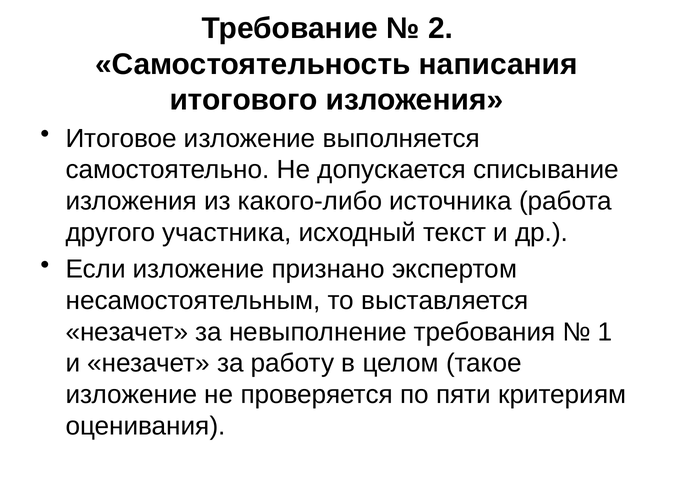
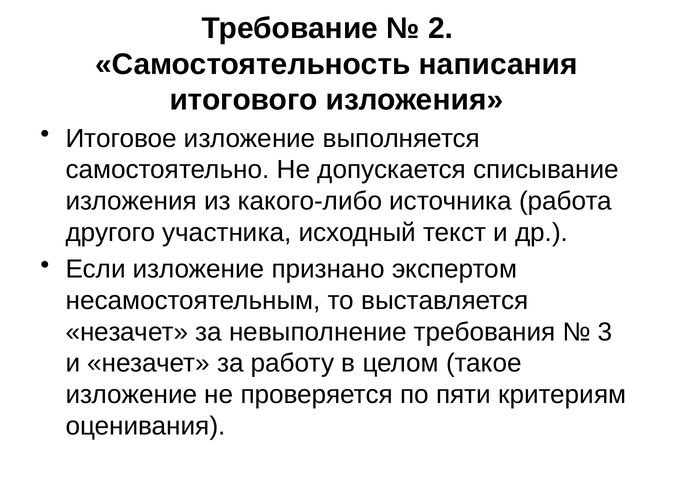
1: 1 -> 3 (605, 332)
